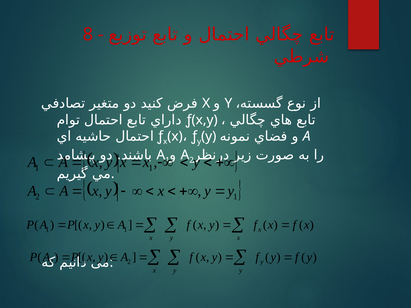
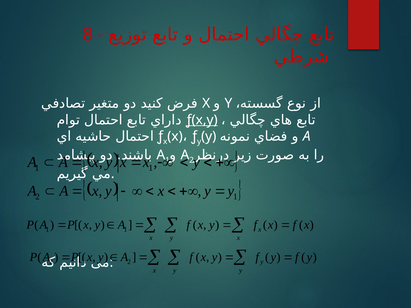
ƒ(x,y underline: none -> present (202, 120)
